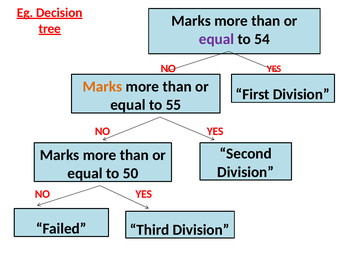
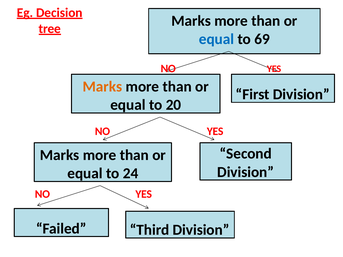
equal colour: purple -> blue (217, 39)
54: 54 -> 69 (262, 39)
55: 55 -> 20 (173, 105)
50: 50 -> 24 (131, 174)
